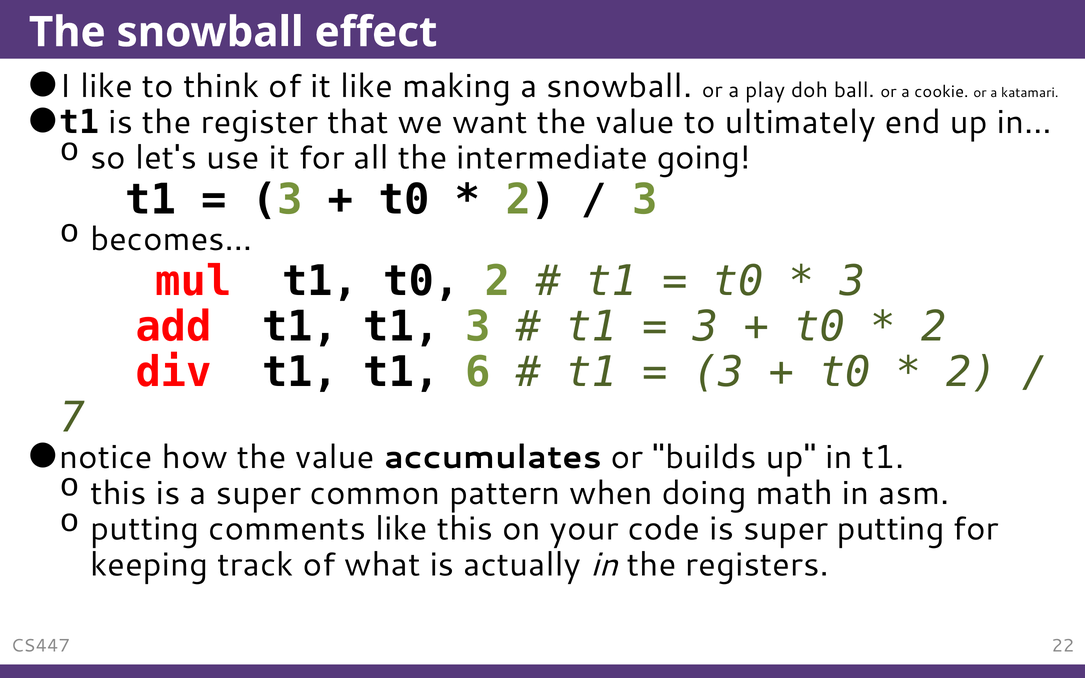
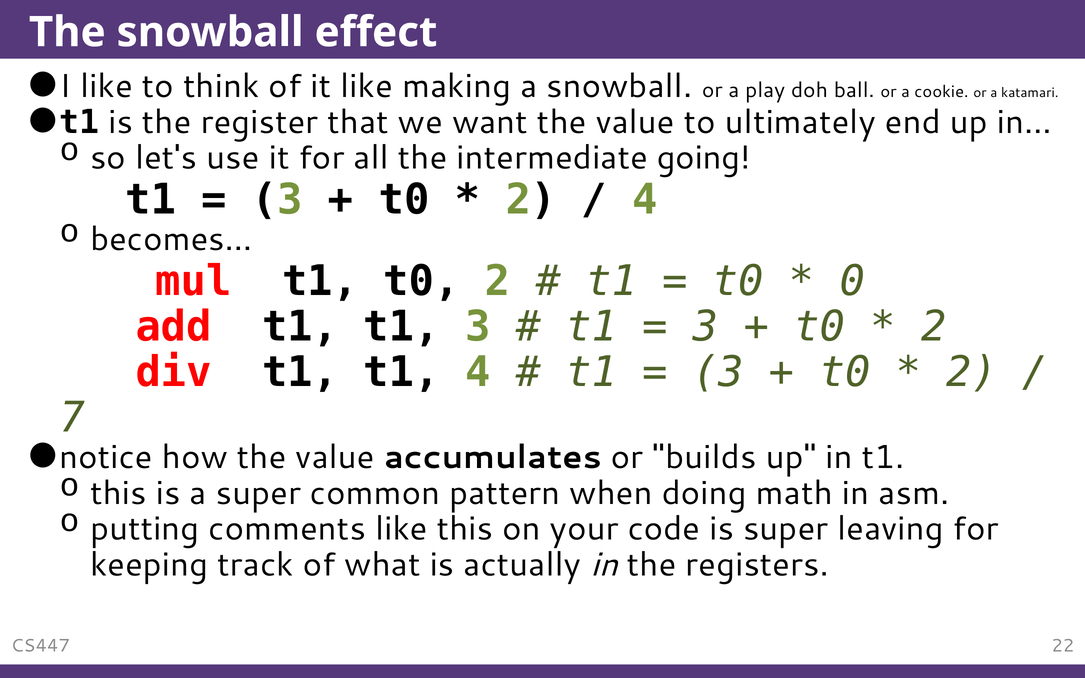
3: 3 -> 4 (645, 200)
3: 3 -> 0 (852, 281)
t1 6: 6 -> 4 (478, 372)
super putting: putting -> leaving (891, 529)
